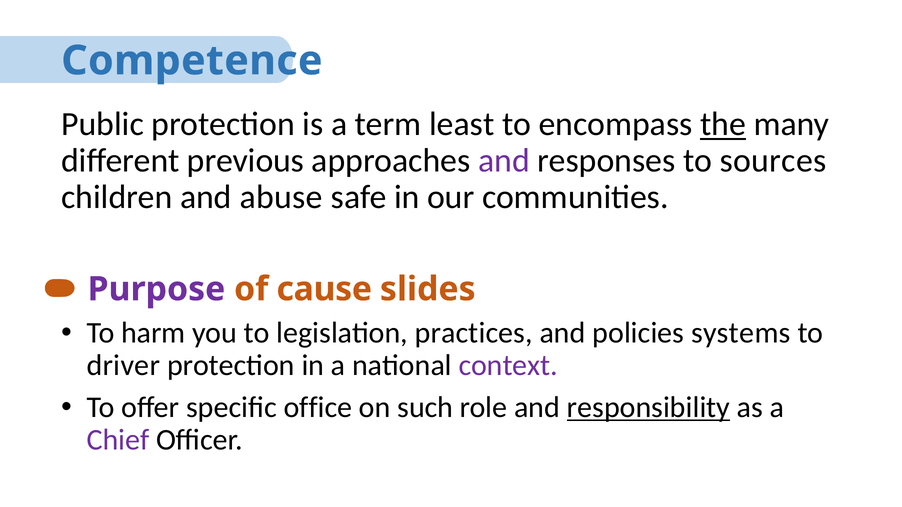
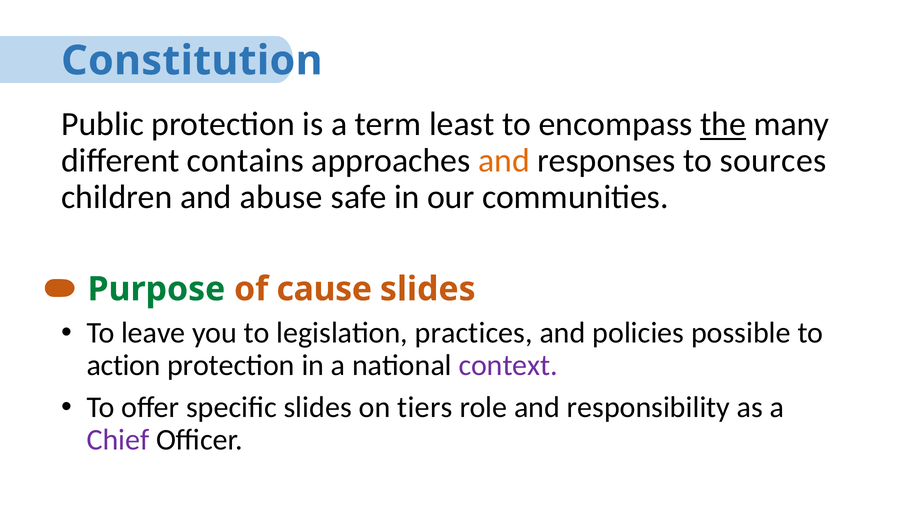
Competence: Competence -> Constitution (192, 61)
previous: previous -> contains (245, 161)
and colour: purple -> orange (504, 161)
Purpose colour: purple -> green (156, 289)
harm: harm -> leave (153, 333)
systems: systems -> possible (741, 333)
driver: driver -> action (124, 366)
specific office: office -> slides (318, 408)
such: such -> tiers (425, 408)
responsibility underline: present -> none (648, 408)
